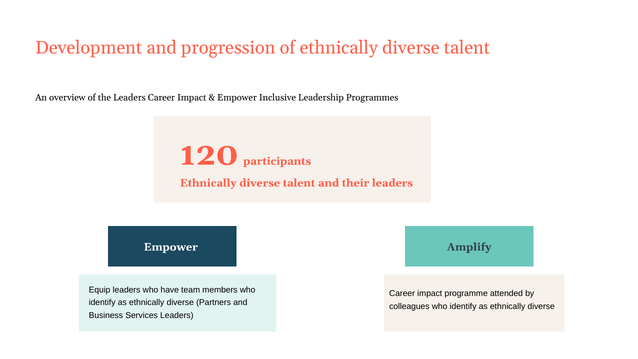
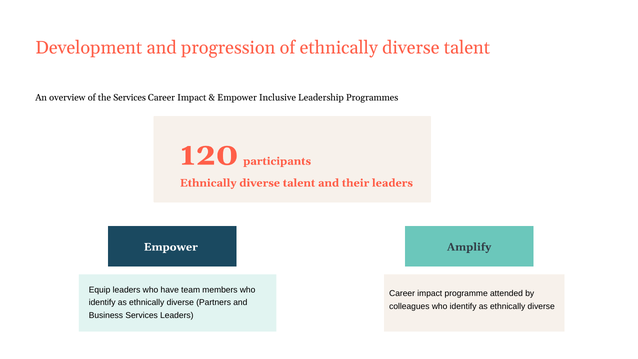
the Leaders: Leaders -> Services (130, 98)
